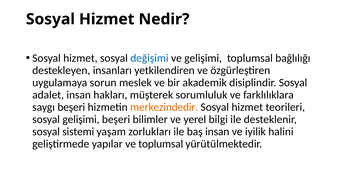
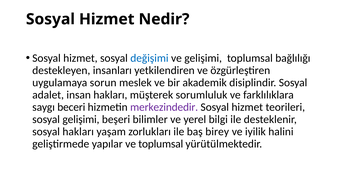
saygı beşeri: beşeri -> beceri (71, 107)
merkezindedir colour: orange -> purple (164, 107)
sosyal sistemi: sistemi -> hakları (78, 132)
baş insan: insan -> birey (217, 132)
